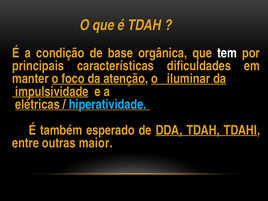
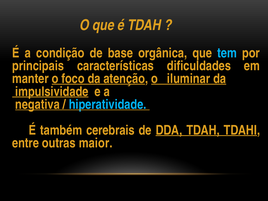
tem colour: white -> light blue (227, 53)
elétricas: elétricas -> negativa (37, 104)
esperado: esperado -> cerebrais (110, 130)
